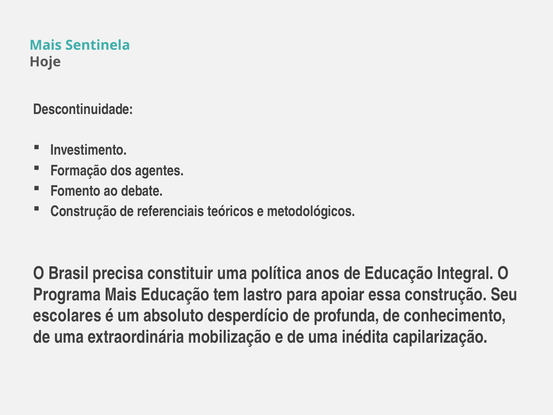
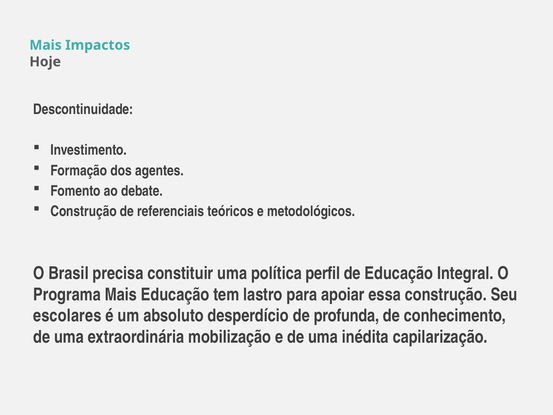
Sentinela: Sentinela -> Impactos (98, 45)
anos: anos -> perfil (323, 273)
